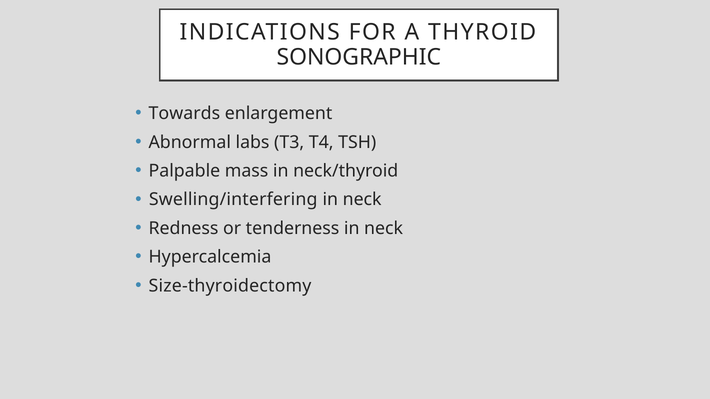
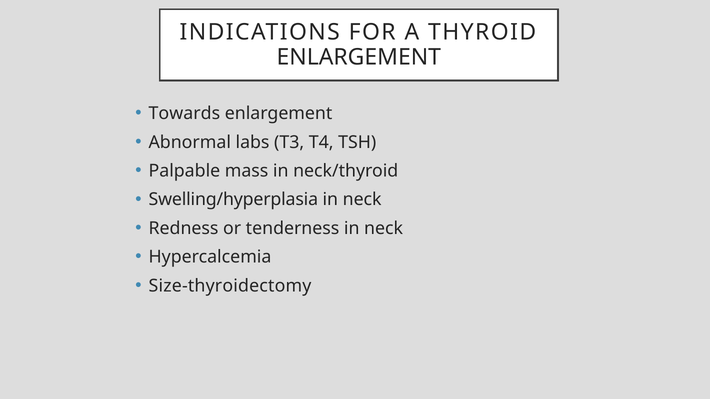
SONOGRAPHIC: SONOGRAPHIC -> ENLARGEMENT (359, 57)
Swelling/interfering: Swelling/interfering -> Swelling/hyperplasia (233, 200)
